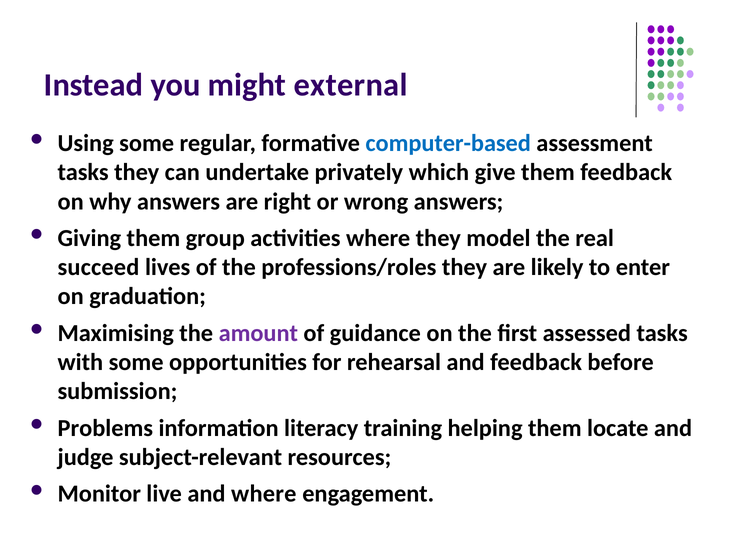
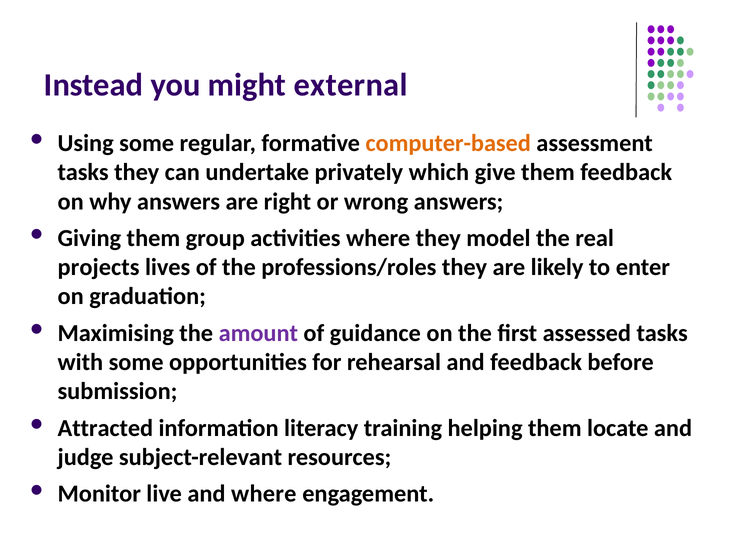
computer-based colour: blue -> orange (448, 143)
succeed: succeed -> projects (99, 267)
Problems: Problems -> Attracted (105, 428)
